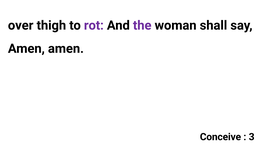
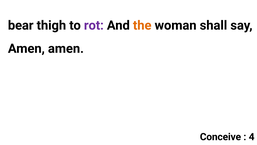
over: over -> bear (21, 25)
the colour: purple -> orange (142, 25)
3: 3 -> 4 (252, 136)
